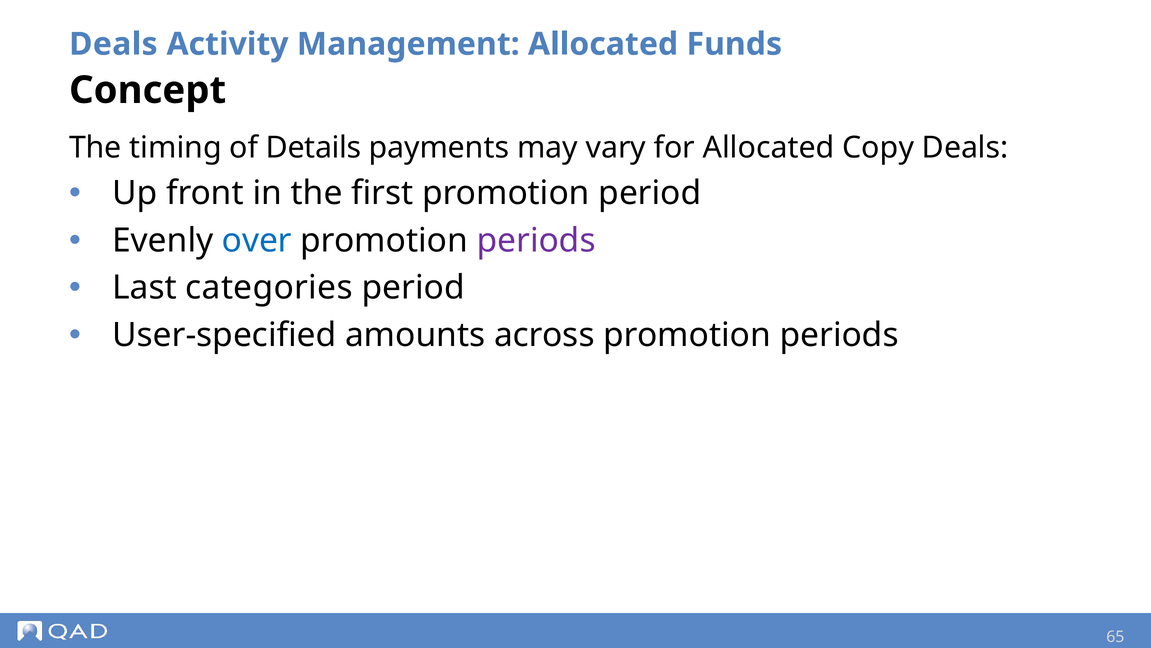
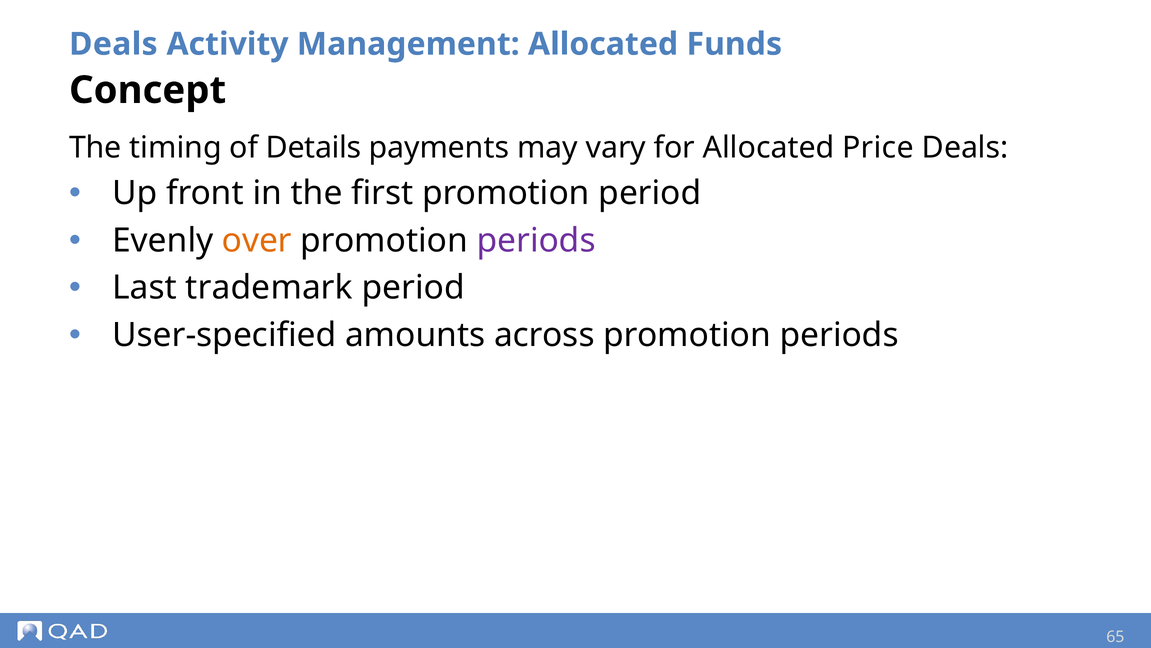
Copy: Copy -> Price (878, 148)
over colour: blue -> orange (257, 240)
categories: categories -> trademark (269, 288)
